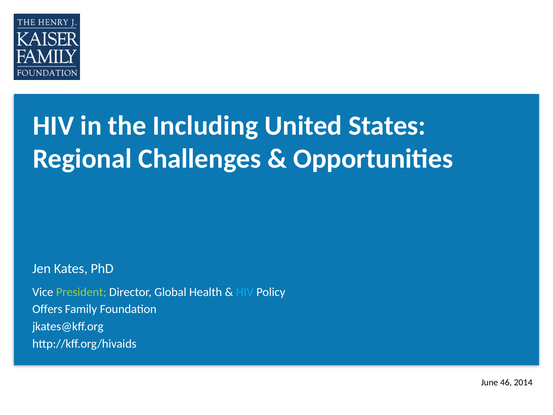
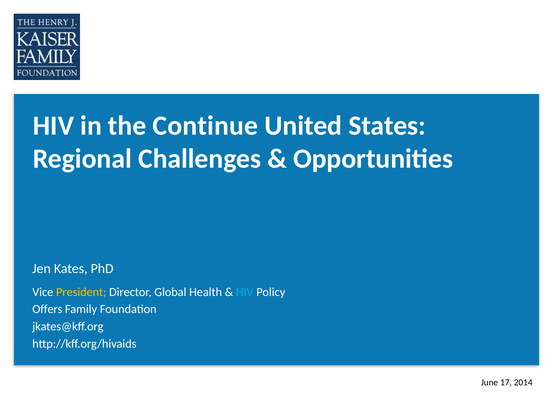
Including: Including -> Continue (205, 126)
President colour: light green -> yellow (81, 292)
46: 46 -> 17 (506, 382)
